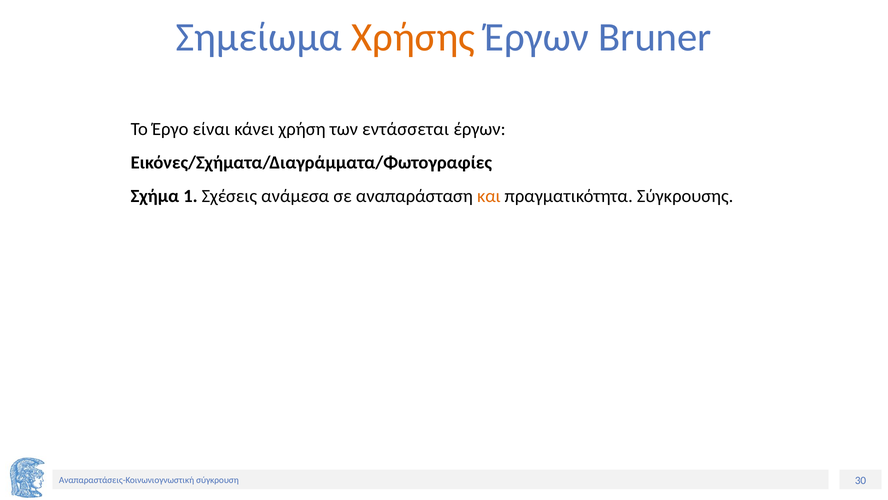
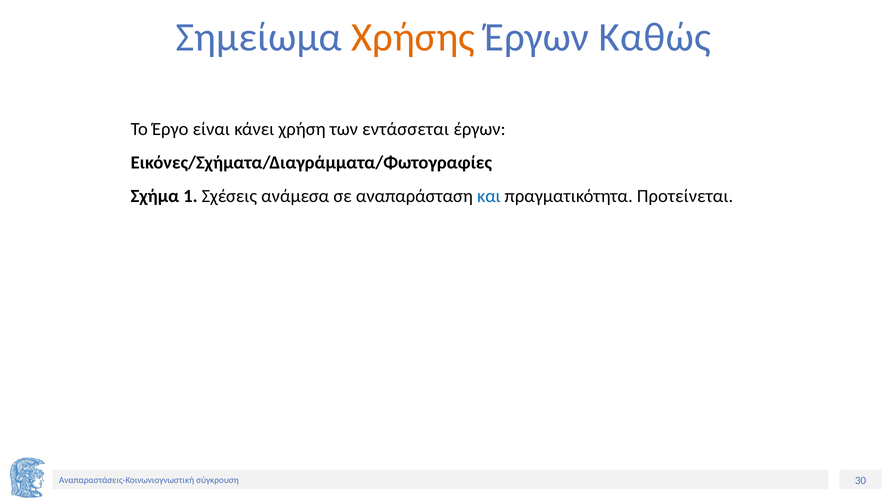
Bruner: Bruner -> Καθώς (655, 37)
και colour: orange -> blue (489, 196)
Σύγκρουσης: Σύγκρουσης -> Προτείνεται (685, 196)
